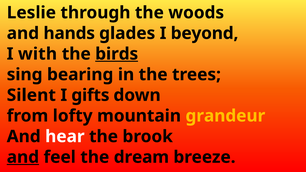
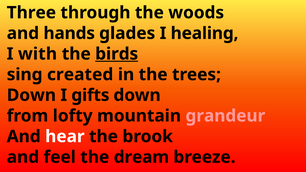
Leslie: Leslie -> Three (31, 13)
beyond: beyond -> healing (205, 33)
bearing: bearing -> created (80, 75)
Silent: Silent -> Down (31, 95)
grandeur colour: yellow -> pink (225, 116)
and underline: present -> none (23, 157)
